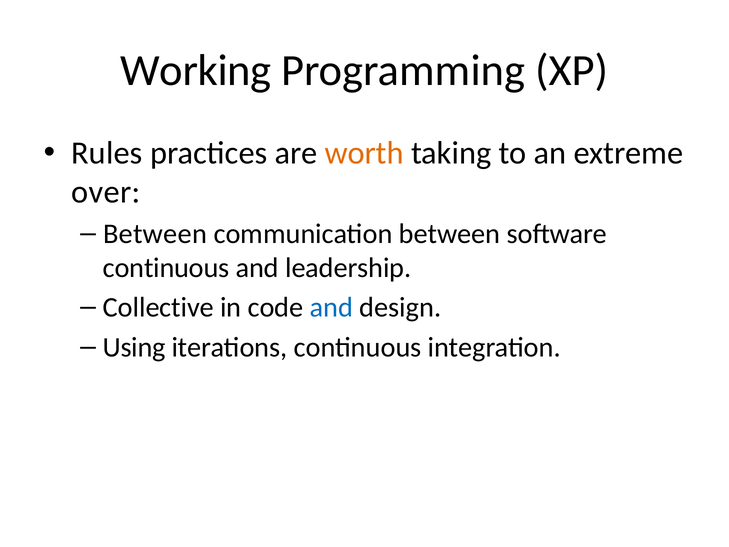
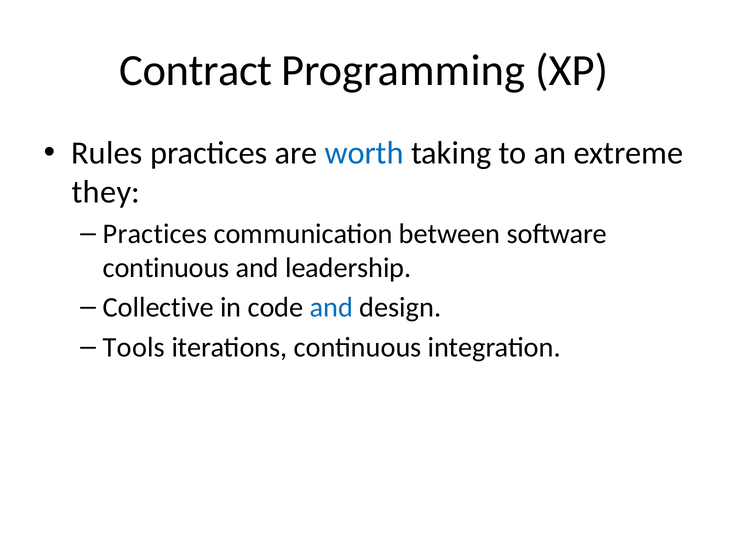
Working: Working -> Contract (196, 71)
worth colour: orange -> blue (364, 153)
over: over -> they (106, 192)
Between: Between -> Practices (155, 234)
Using: Using -> Tools (134, 347)
